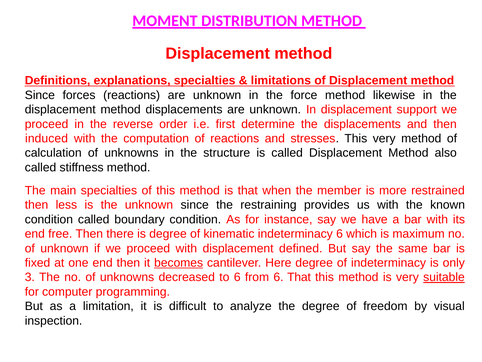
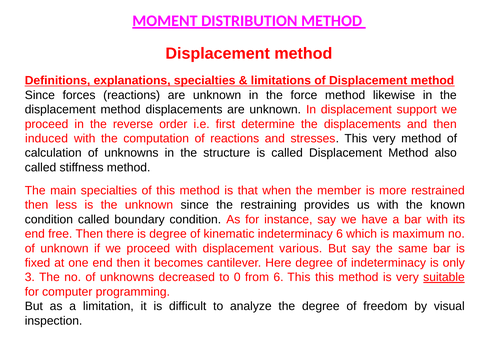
defined: defined -> various (301, 248)
becomes underline: present -> none (179, 262)
to 6: 6 -> 0 (237, 277)
6 That: That -> This (299, 277)
